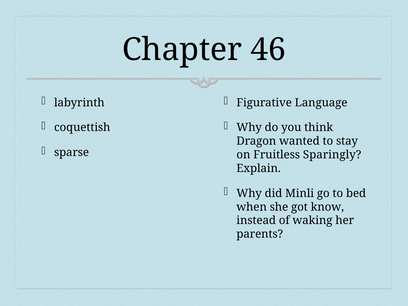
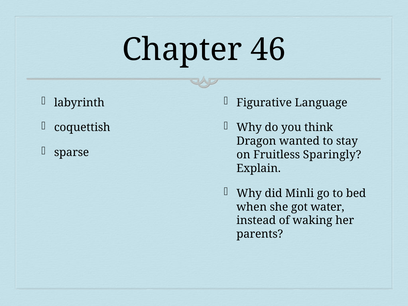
know: know -> water (327, 207)
